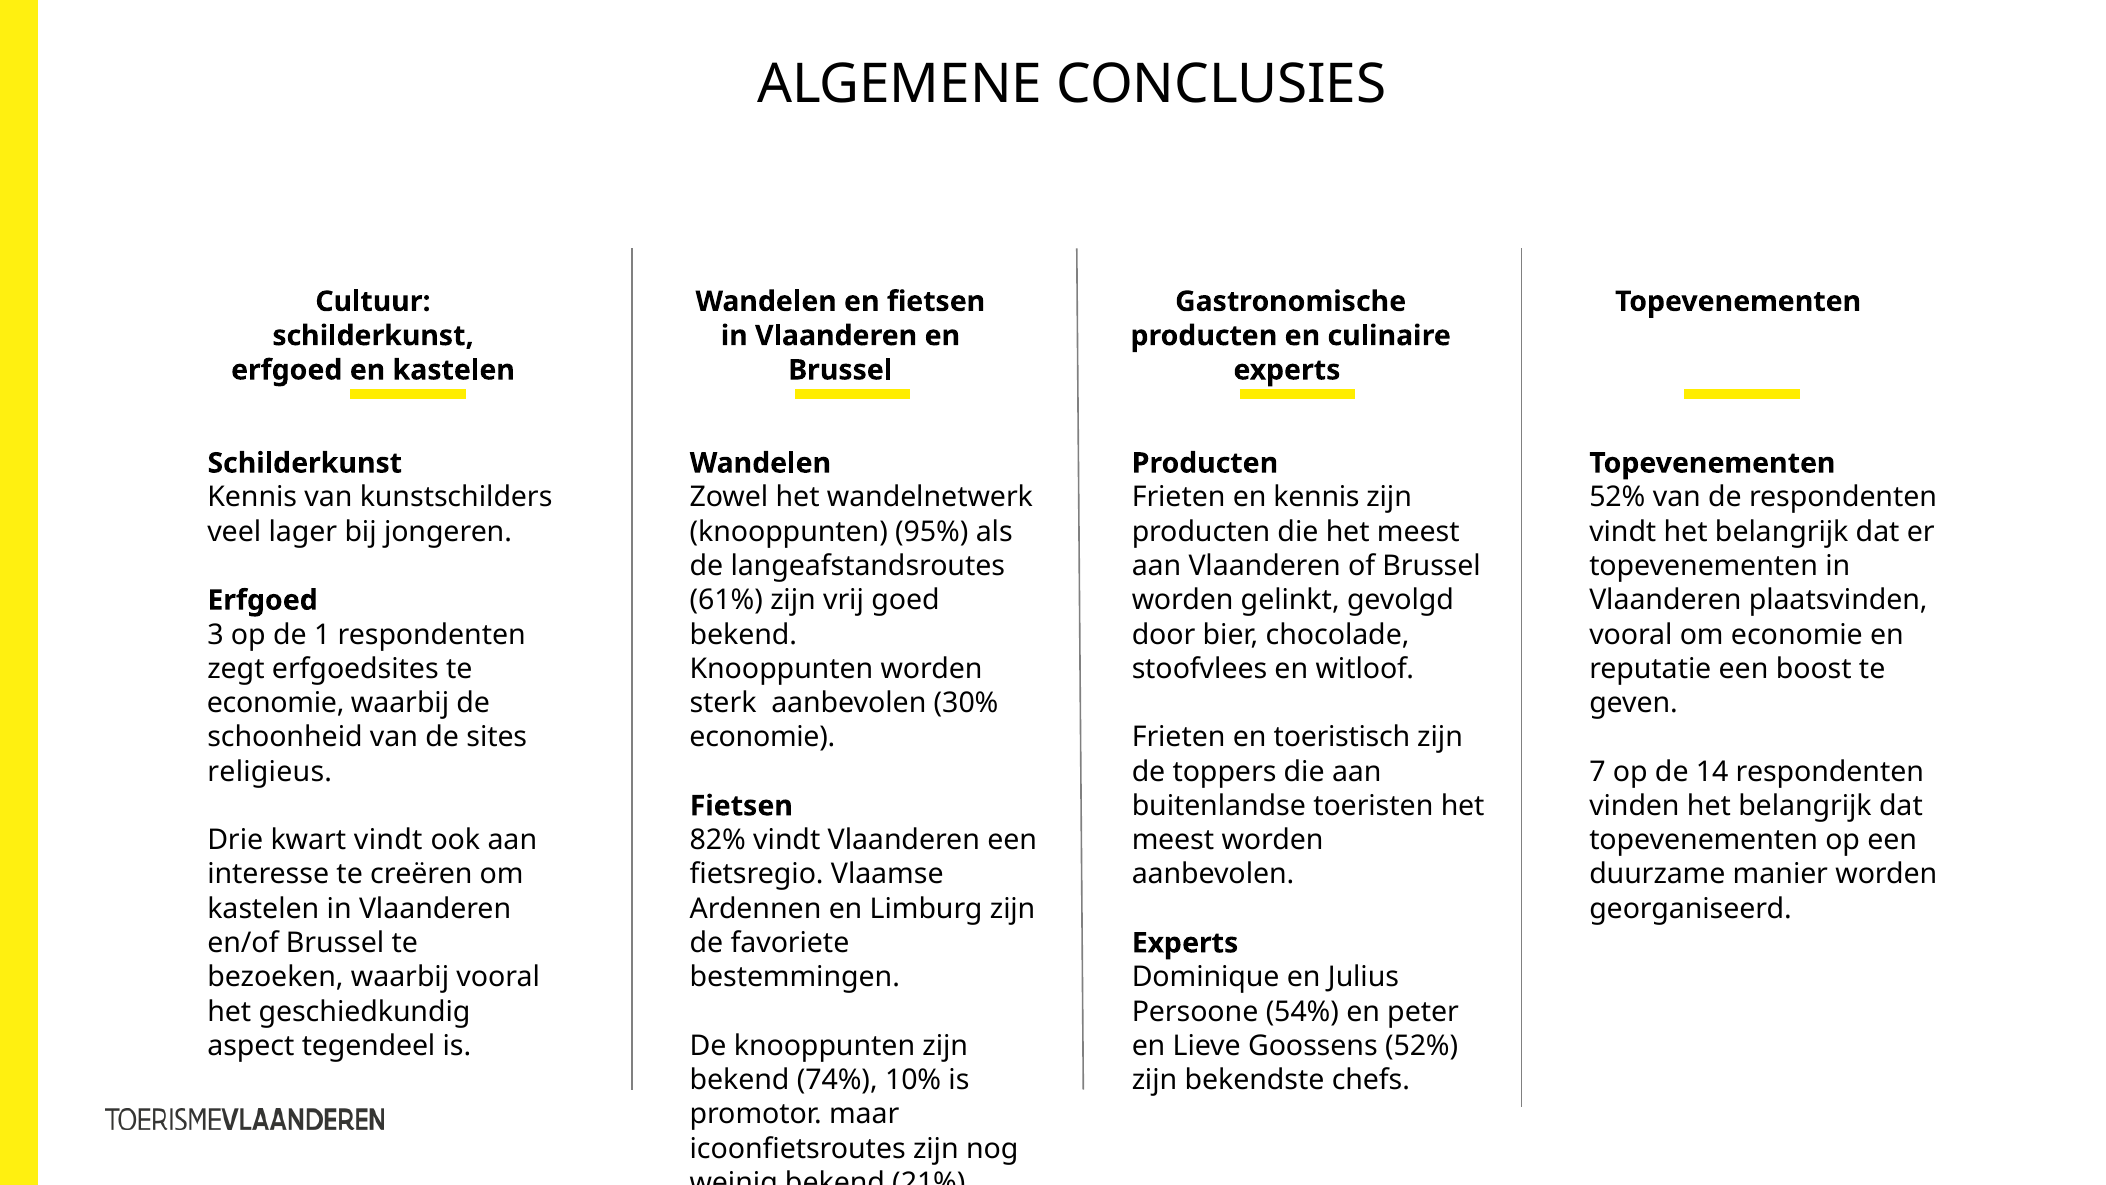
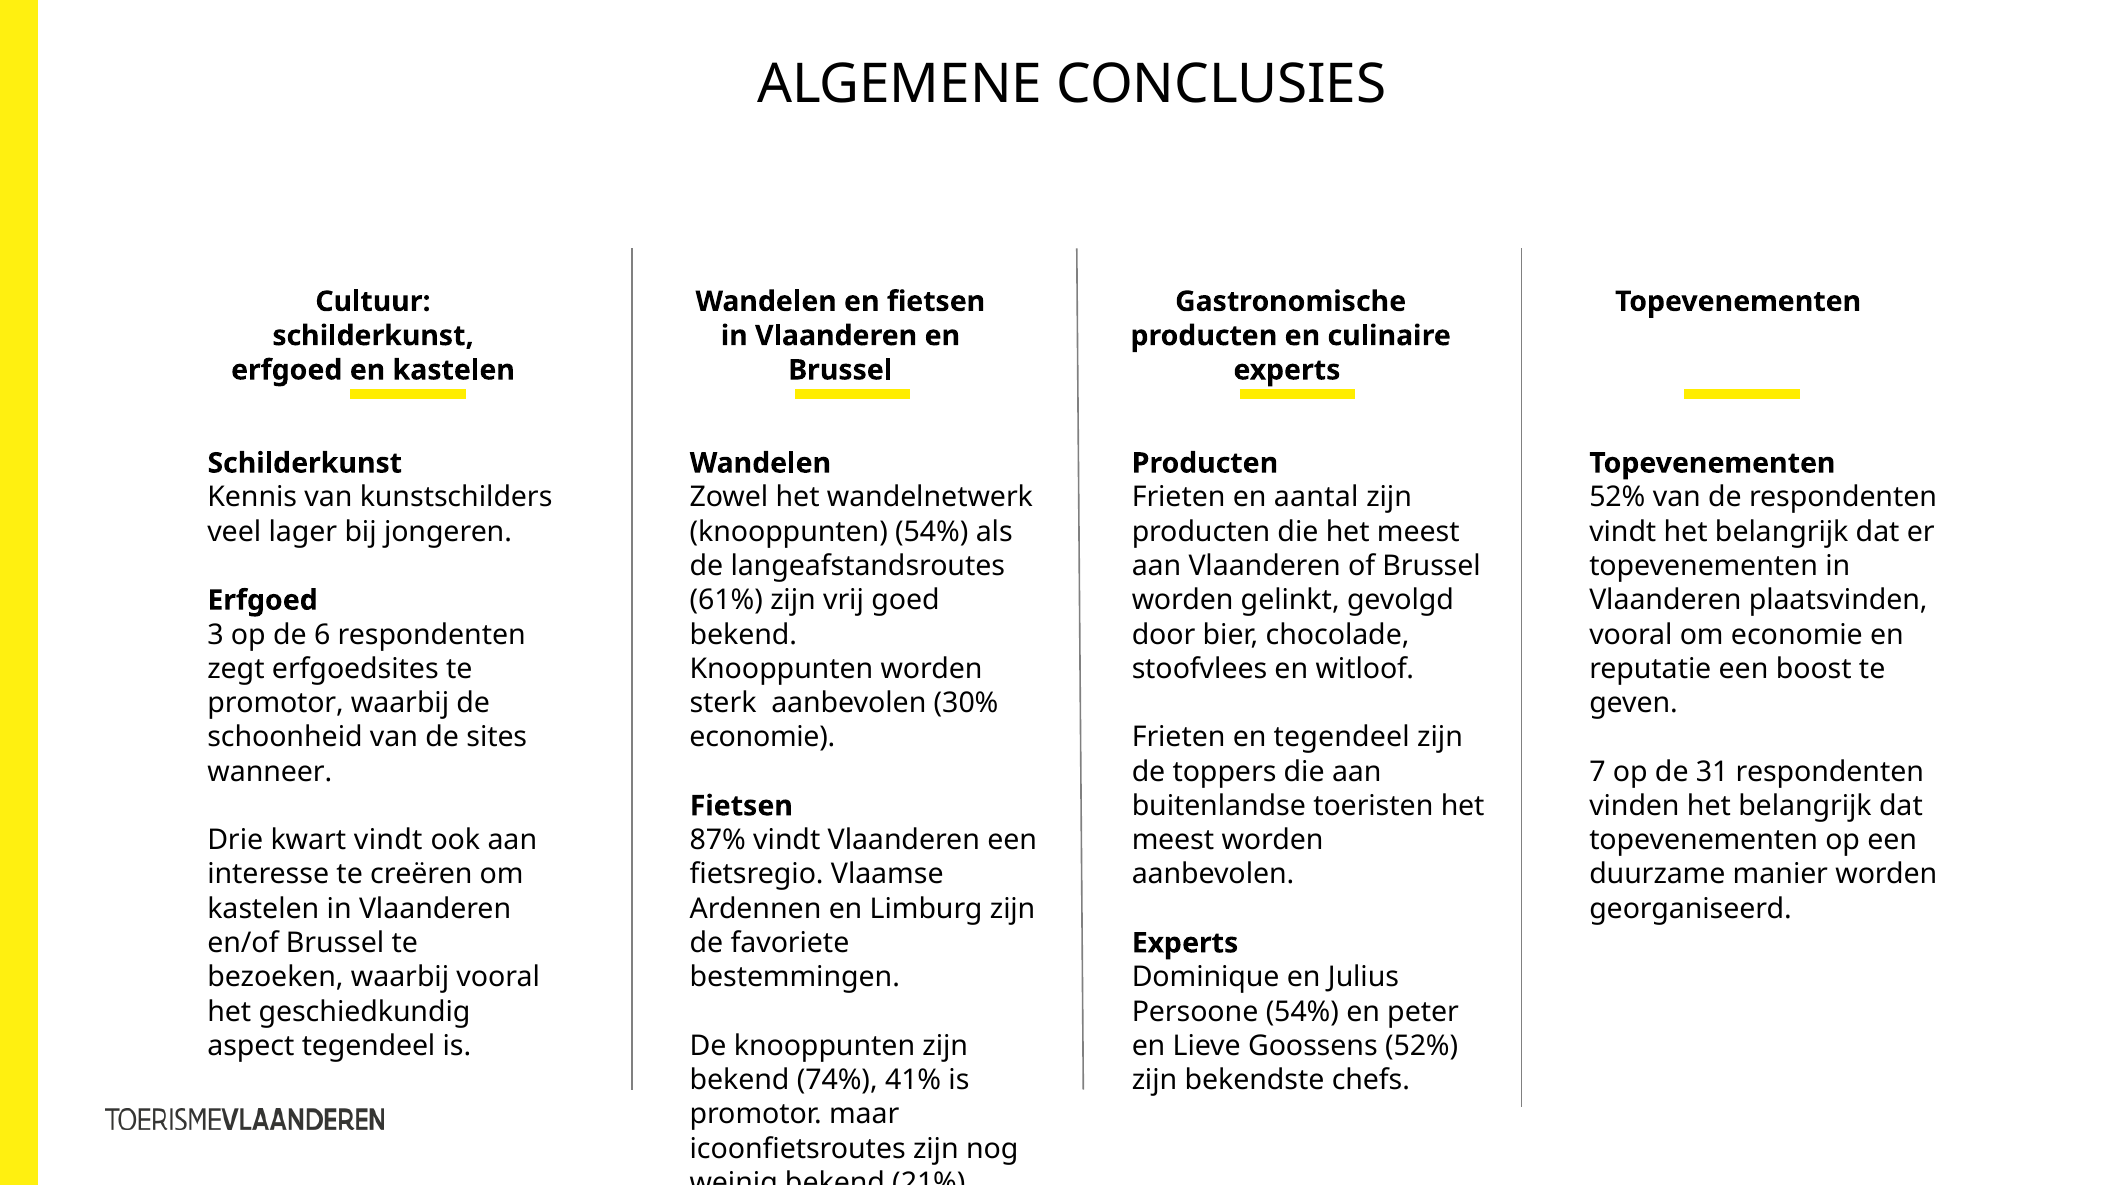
en kennis: kennis -> aantal (1316, 497)
knooppunten 95%: 95% -> 54% (932, 532)
1: 1 -> 6 (322, 634)
economie: economie -> promotor (276, 703)
en toeristisch: toeristisch -> tegendeel (1342, 737)
religieus: religieus -> wanneer (270, 771)
14: 14 -> 31 (1712, 771)
82%: 82% -> 87% (718, 840)
10%: 10% -> 41% (913, 1080)
